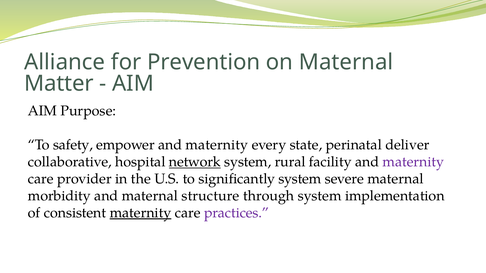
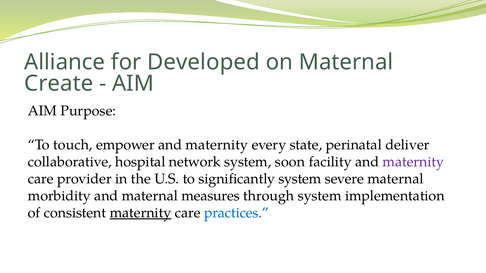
Prevention: Prevention -> Developed (204, 62)
Matter: Matter -> Create (59, 84)
safety: safety -> touch (73, 145)
network underline: present -> none (195, 162)
rural: rural -> soon (290, 162)
structure: structure -> measures (211, 196)
practices colour: purple -> blue (237, 213)
